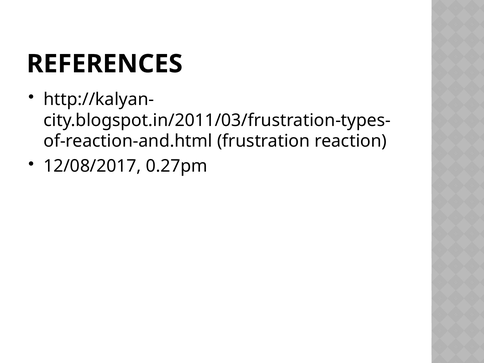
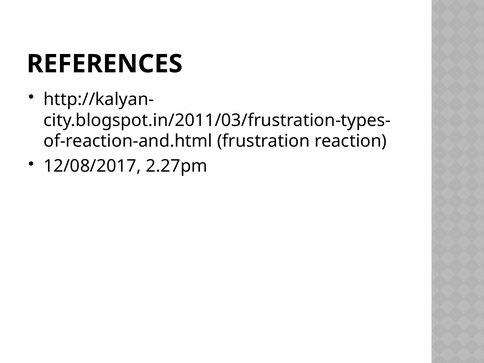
0.27pm: 0.27pm -> 2.27pm (177, 166)
